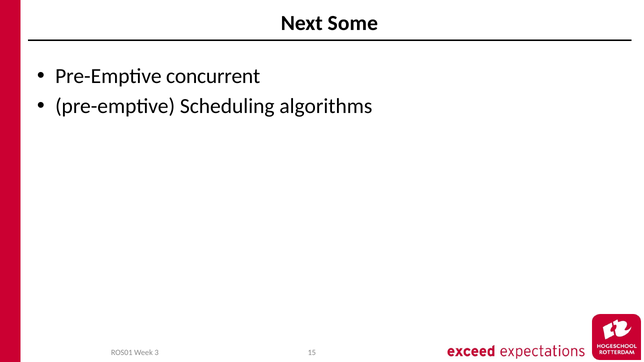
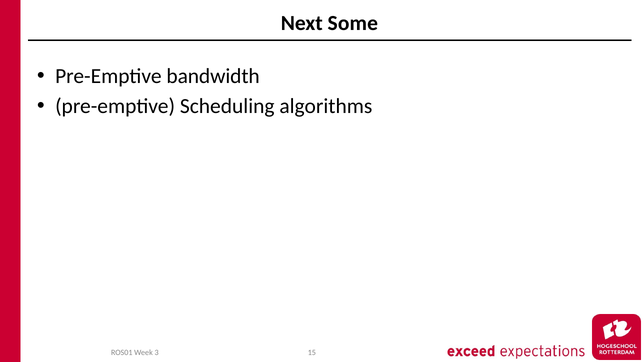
concurrent: concurrent -> bandwidth (213, 76)
